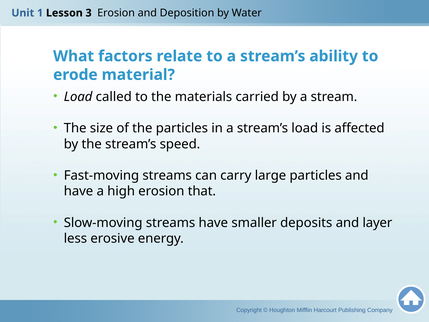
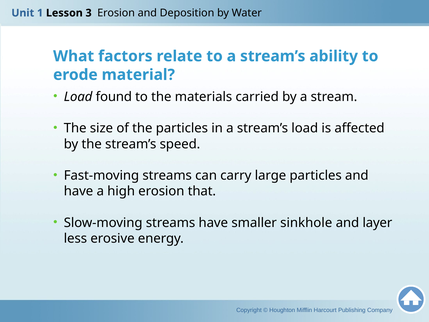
called: called -> found (114, 97)
deposits: deposits -> sinkhole (306, 223)
